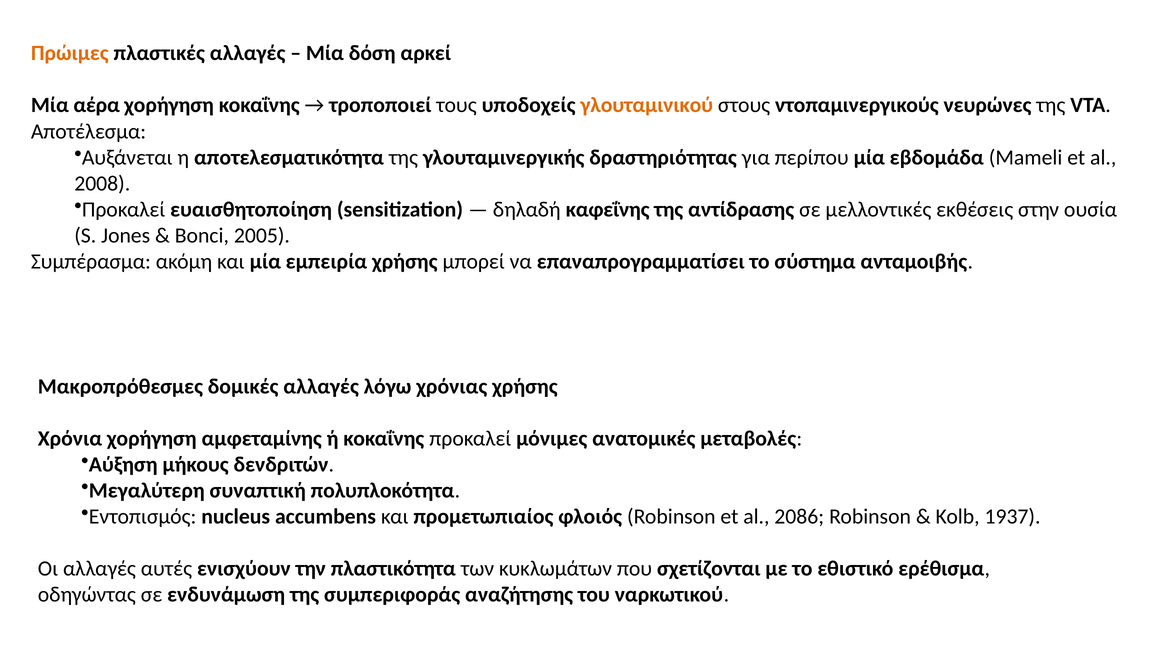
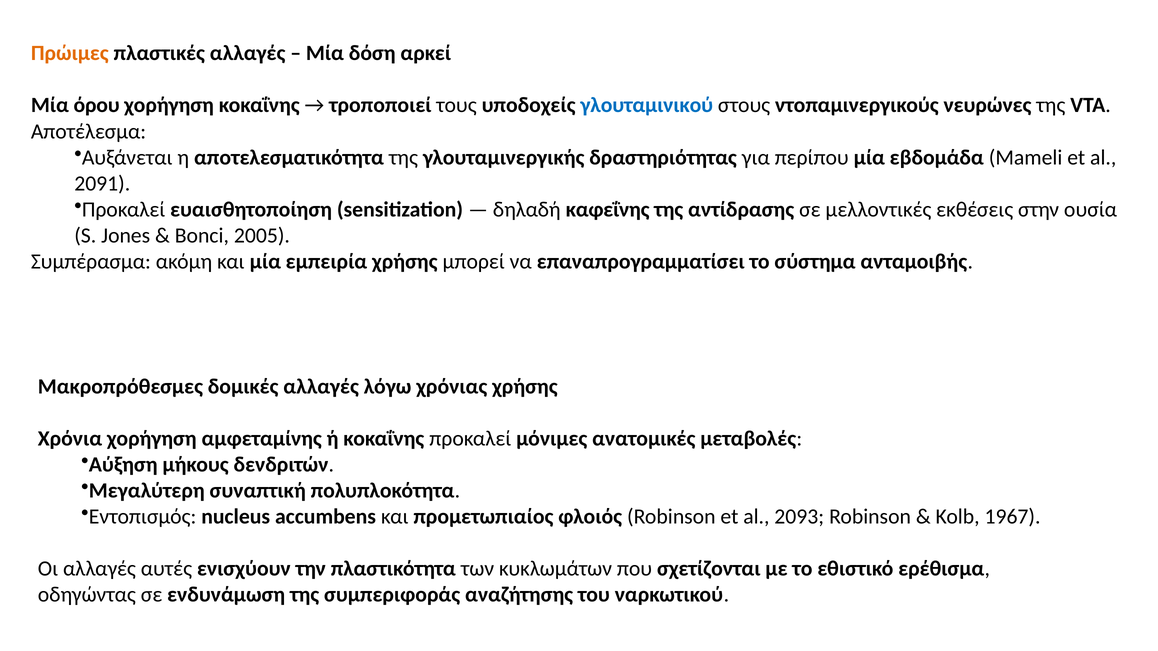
αέρα: αέρα -> όρου (97, 105)
γλουταμινικού colour: orange -> blue (647, 105)
2008: 2008 -> 2091 (102, 184)
2086: 2086 -> 2093 (799, 517)
1937: 1937 -> 1967 (1013, 517)
